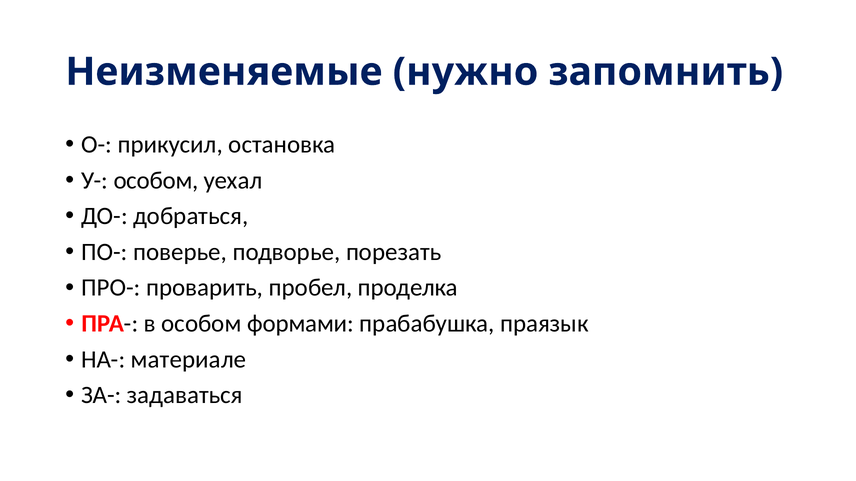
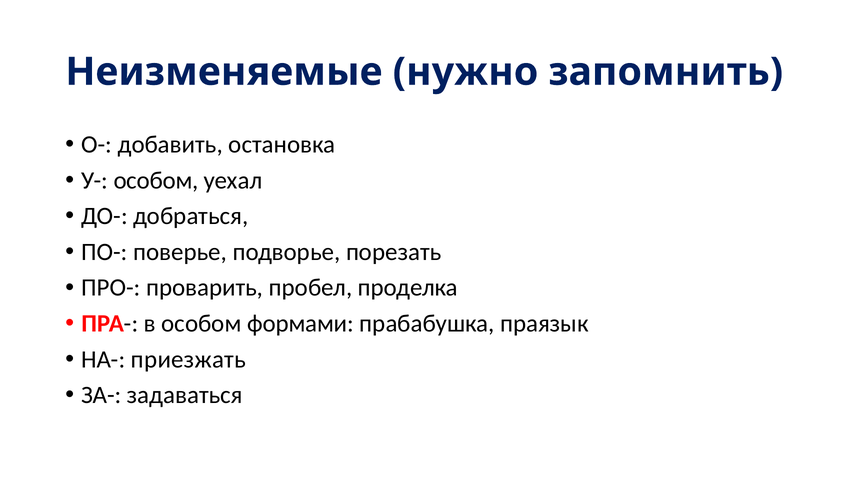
прикусил: прикусил -> добавить (170, 145)
материале: материале -> приезжать (189, 360)
